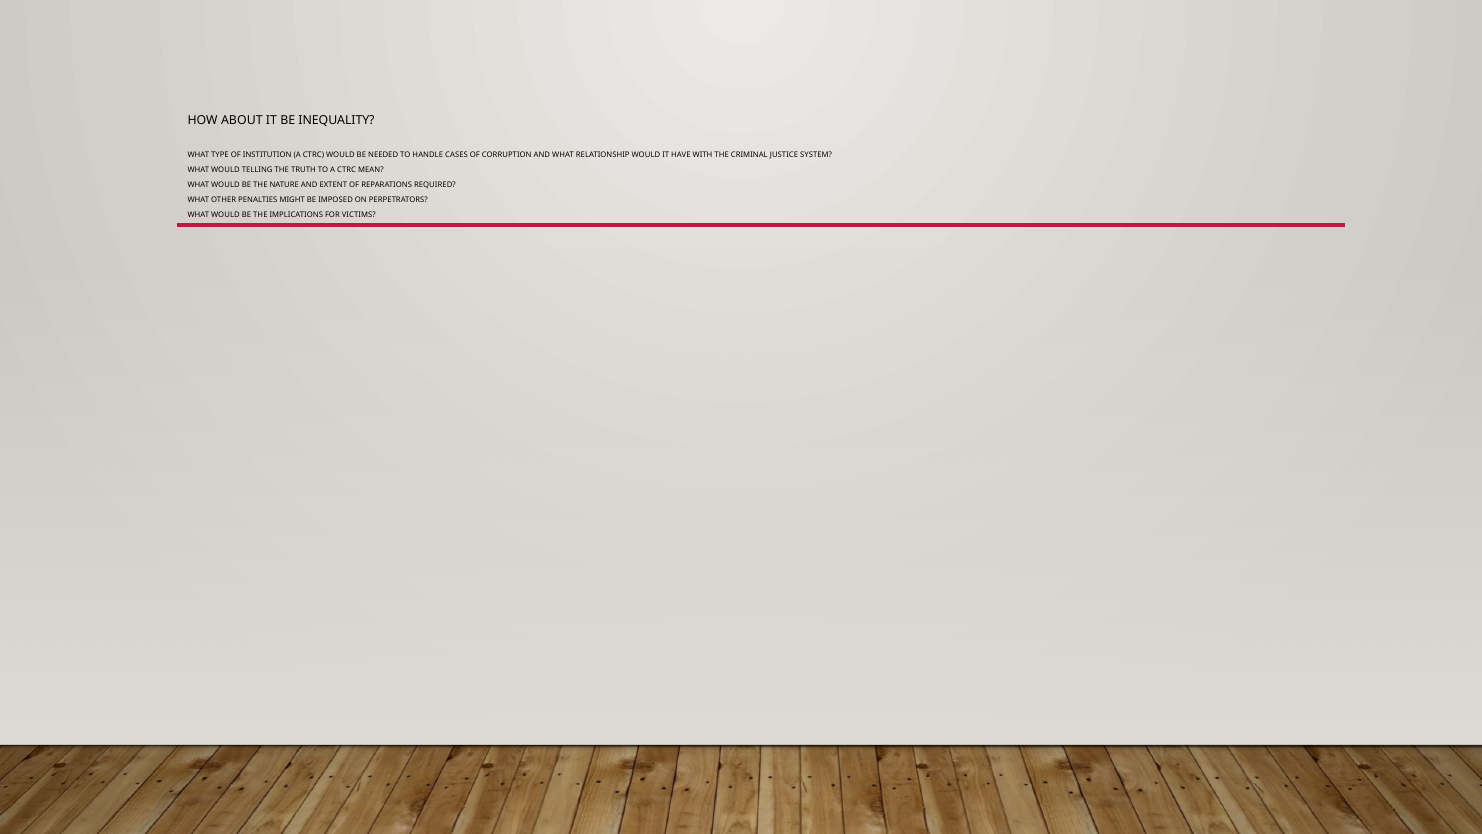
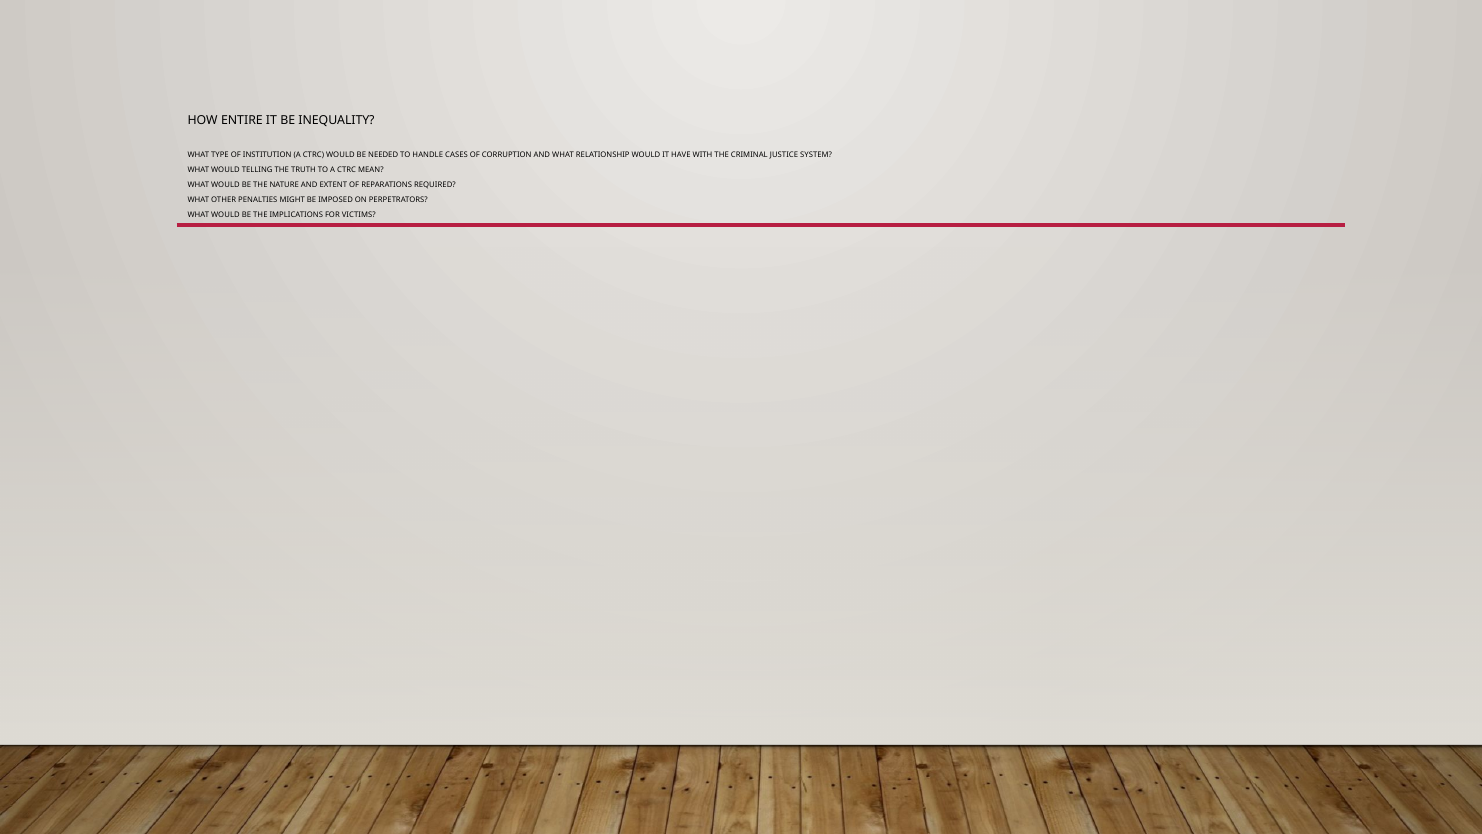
ABOUT: ABOUT -> ENTIRE (242, 121)
